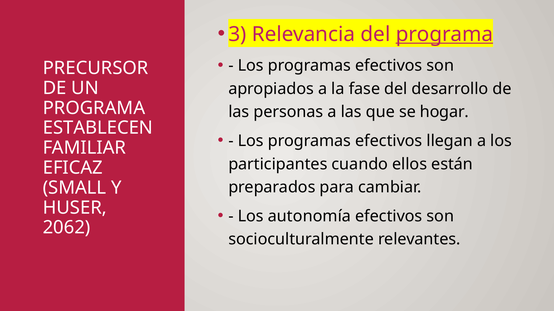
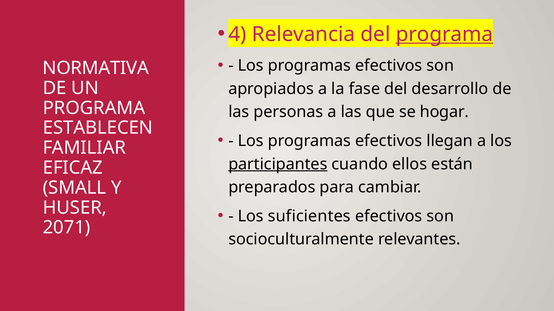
3: 3 -> 4 (237, 34)
PRECURSOR: PRECURSOR -> NORMATIVA (96, 68)
participantes underline: none -> present (278, 164)
autonomía: autonomía -> suficientes (309, 217)
2062: 2062 -> 2071 (67, 228)
